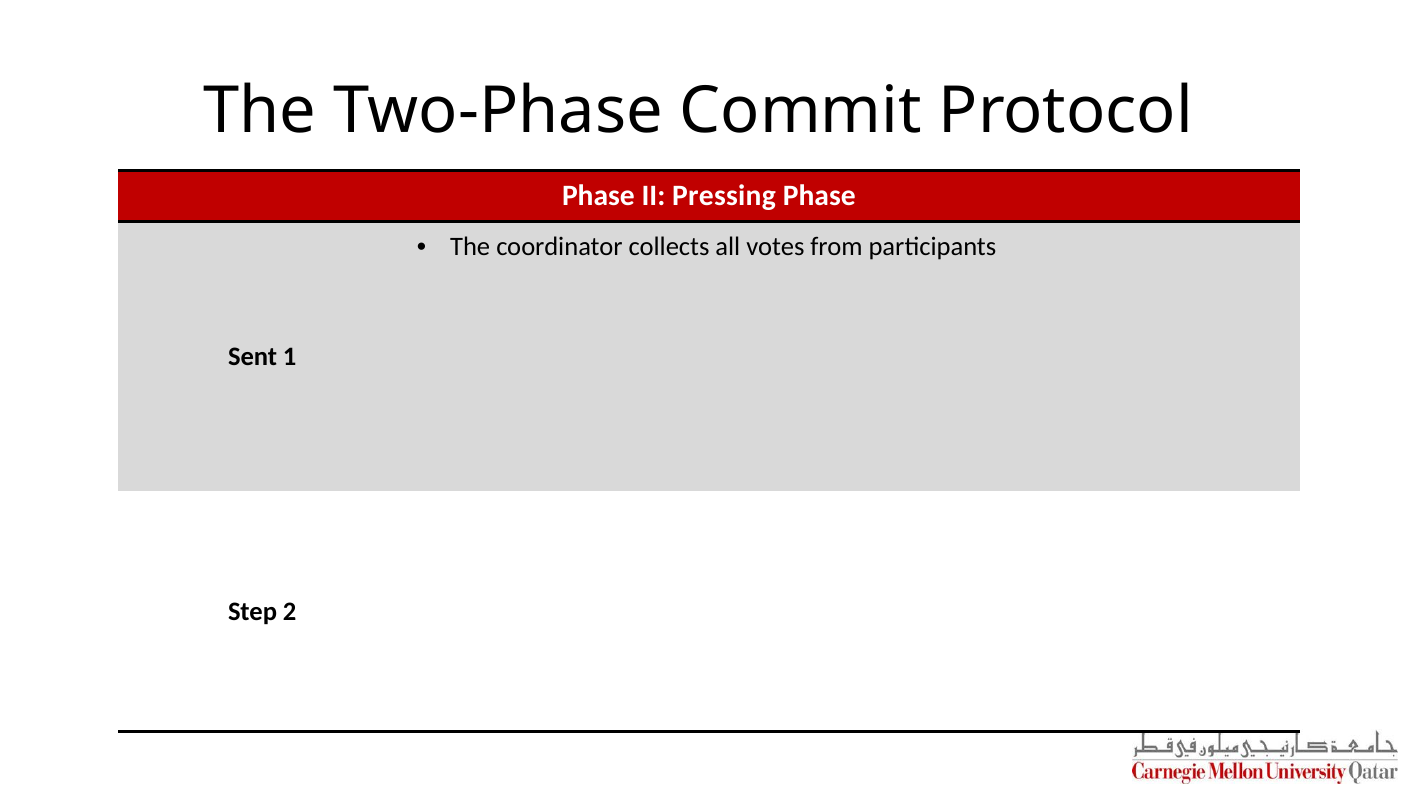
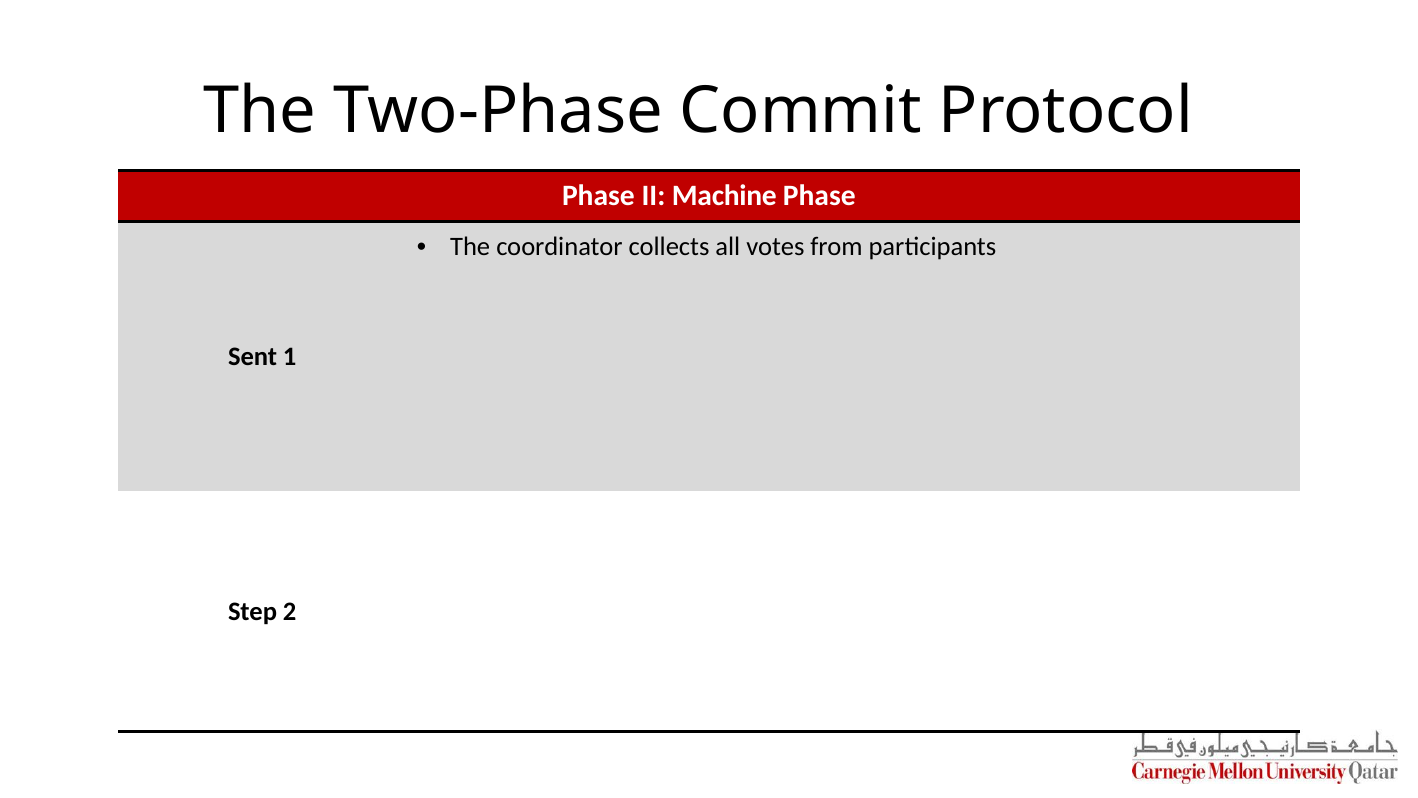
Pressing: Pressing -> Machine (724, 196)
